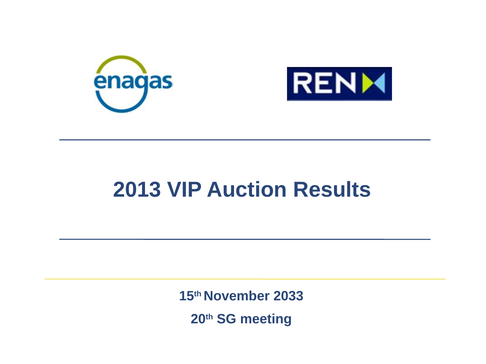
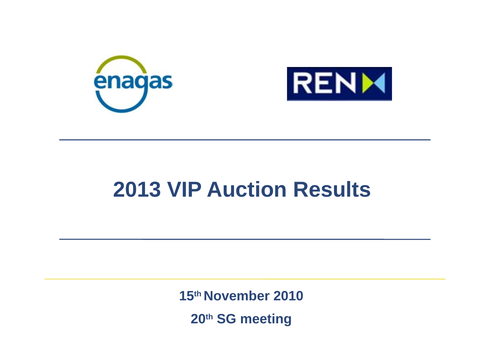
2033: 2033 -> 2010 (288, 297)
